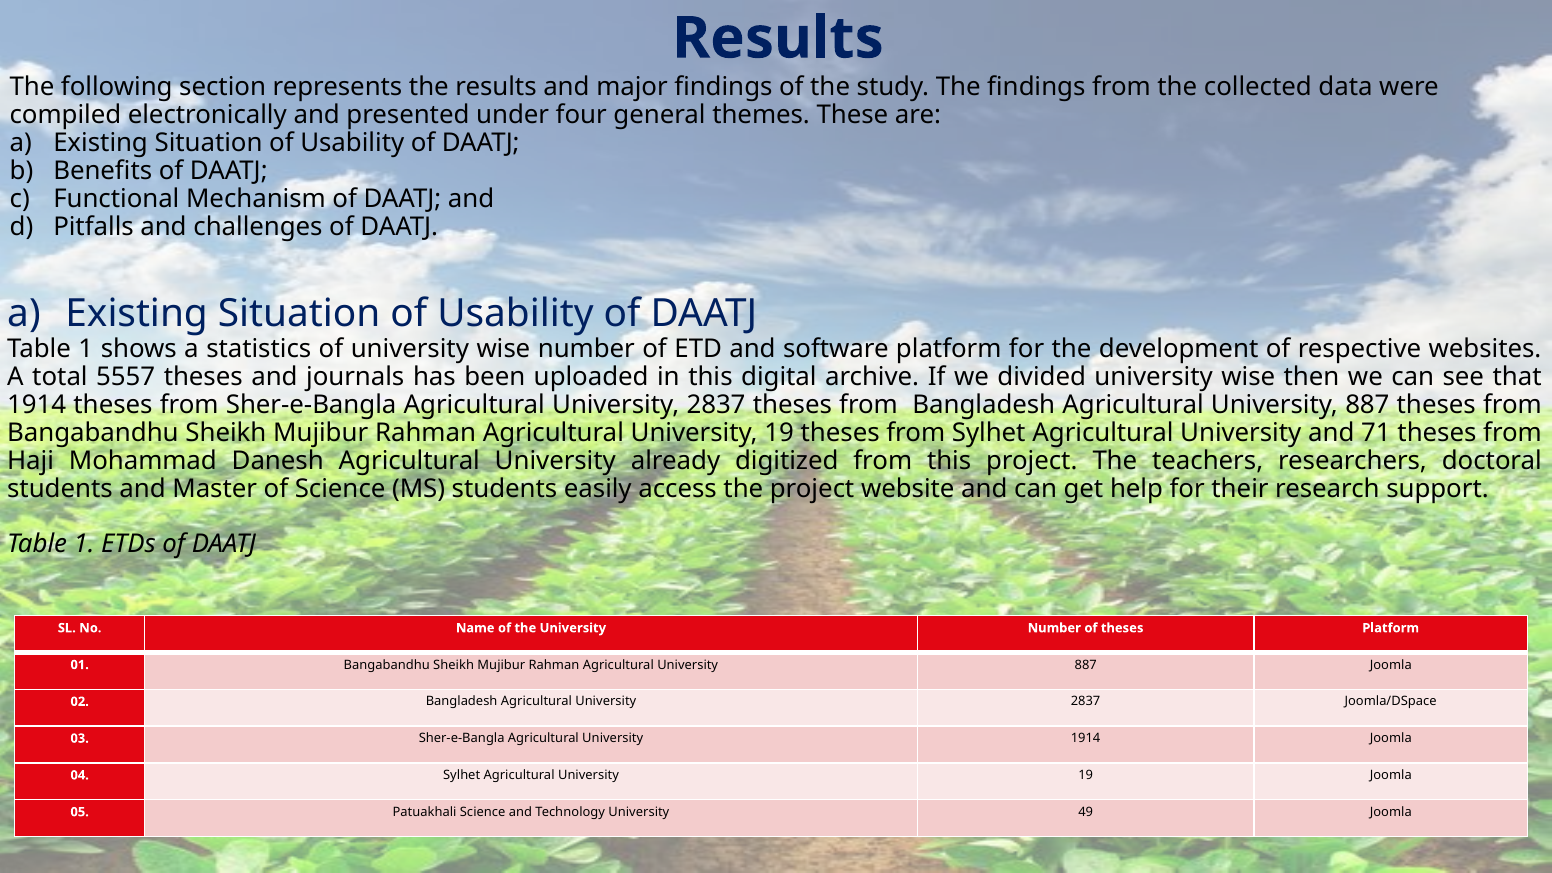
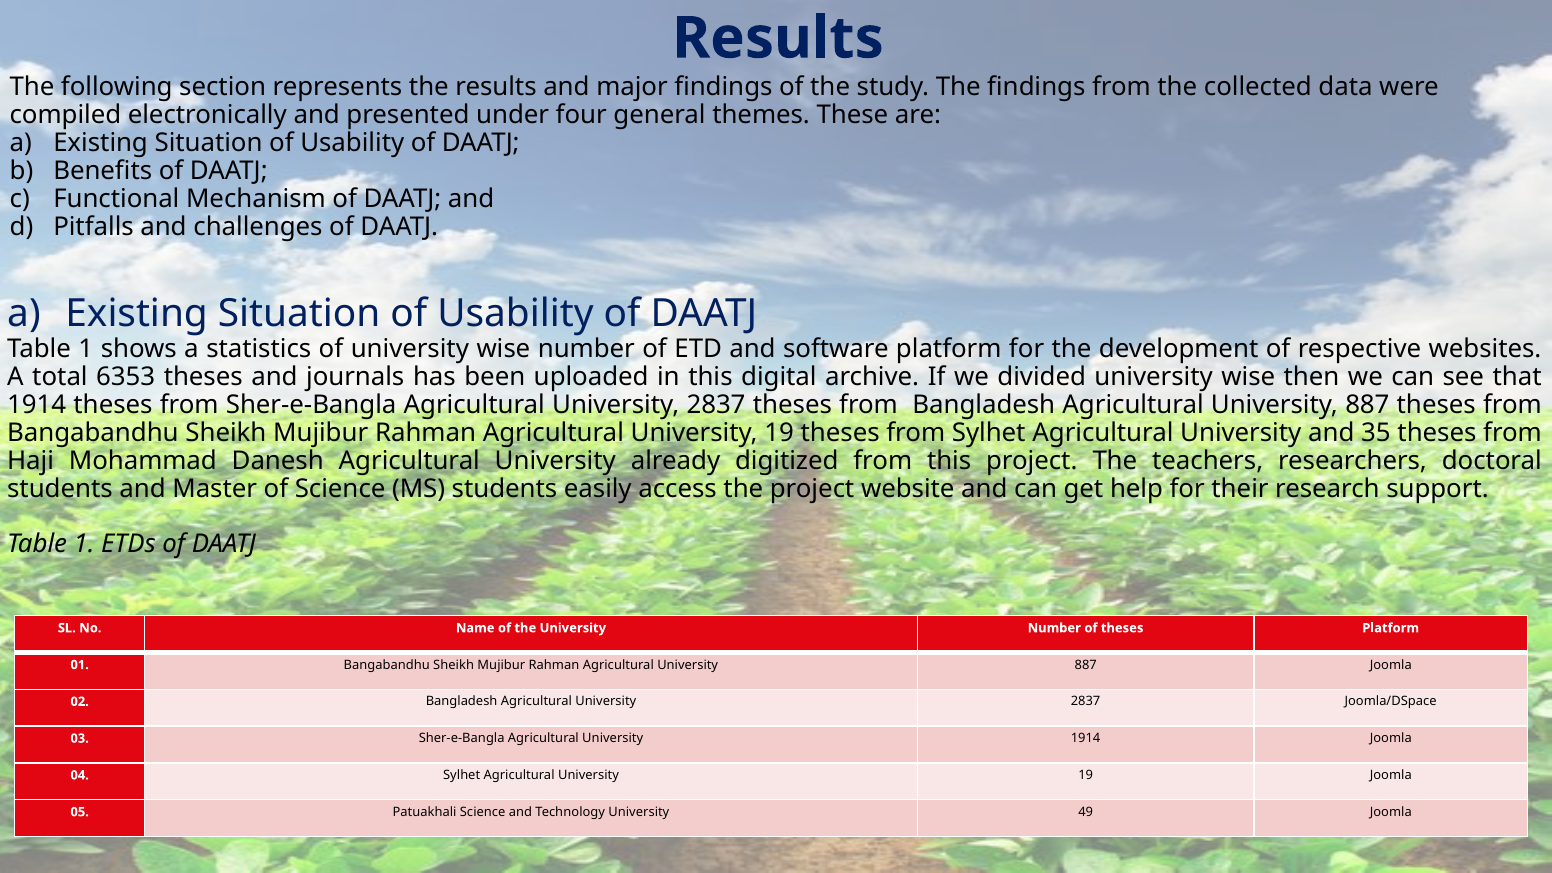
5557: 5557 -> 6353 (126, 377)
71: 71 -> 35 (1376, 433)
